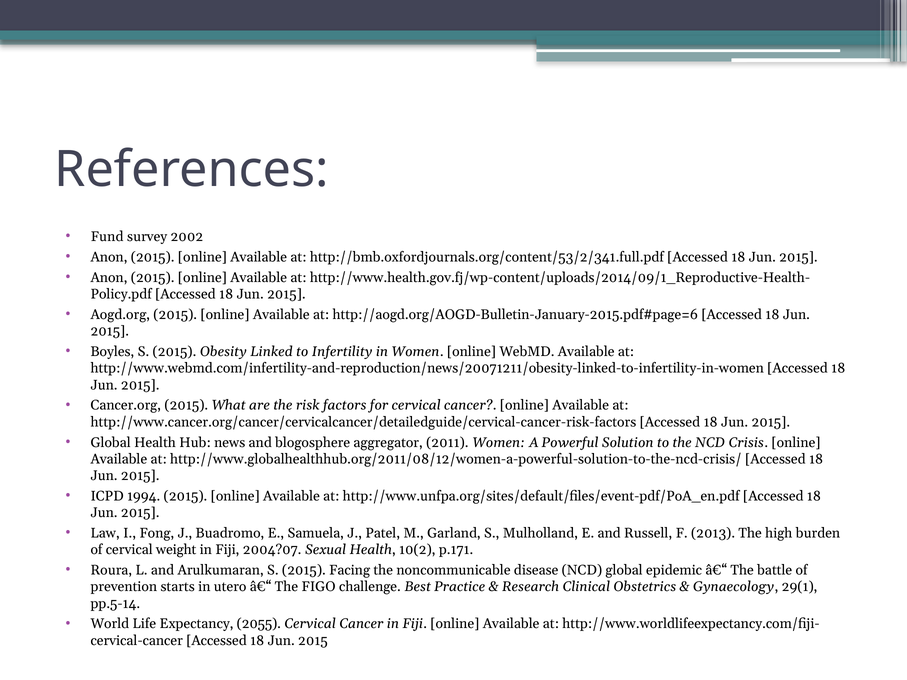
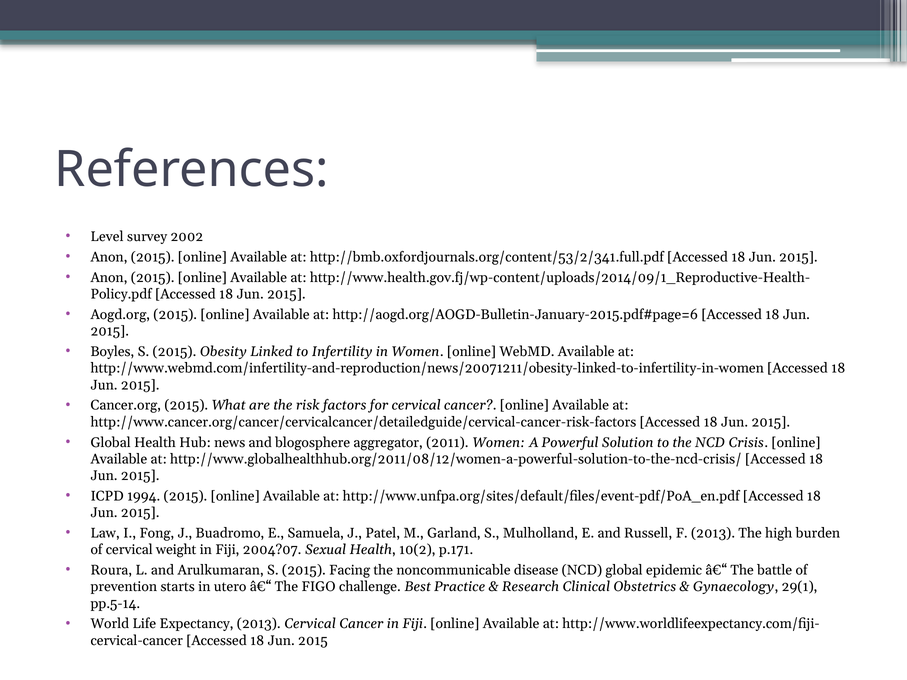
Fund: Fund -> Level (107, 237)
Expectancy 2055: 2055 -> 2013 (259, 624)
